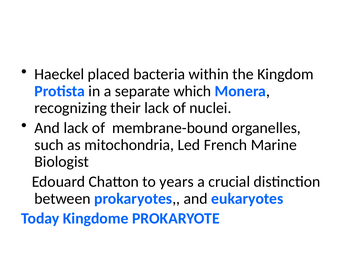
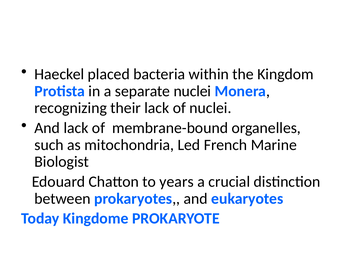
separate which: which -> nuclei (192, 91)
